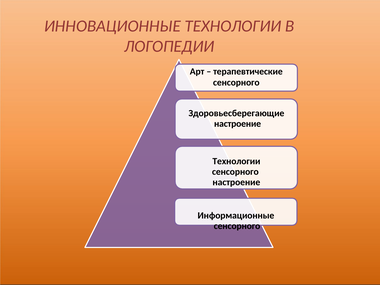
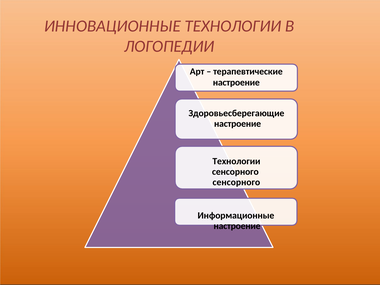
сенсорного: сенсорного -> настроение (236, 82)
настроение: настроение -> сенсорного (236, 182)
сенсорного: сенсорного -> настроение (237, 226)
